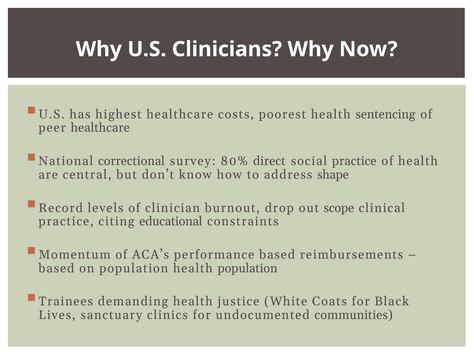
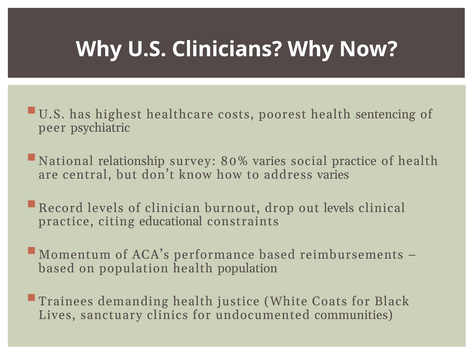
peer healthcare: healthcare -> psychiatric (100, 128)
correctional: correctional -> relationship (131, 161)
80% direct: direct -> varies (269, 161)
address shape: shape -> varies (333, 174)
out scope: scope -> levels (339, 208)
